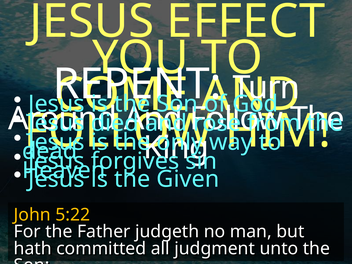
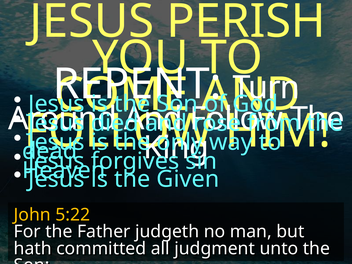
EFFECT: EFFECT -> PERISH (246, 21)
